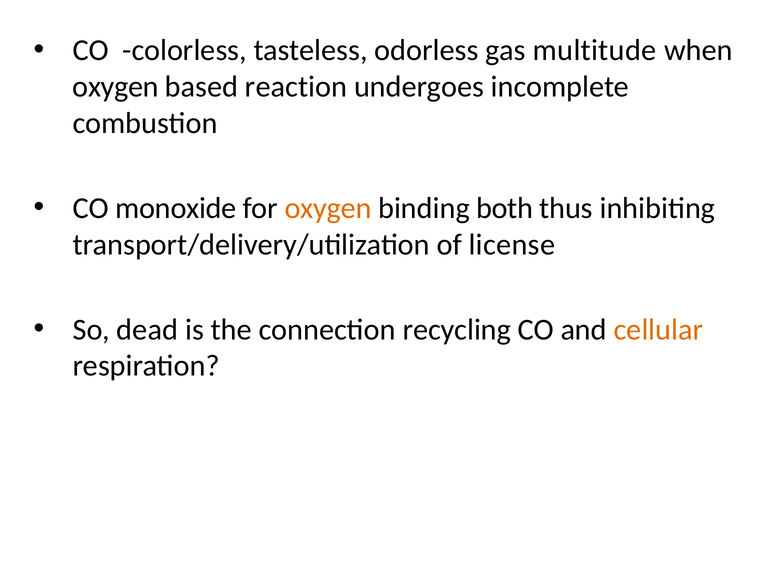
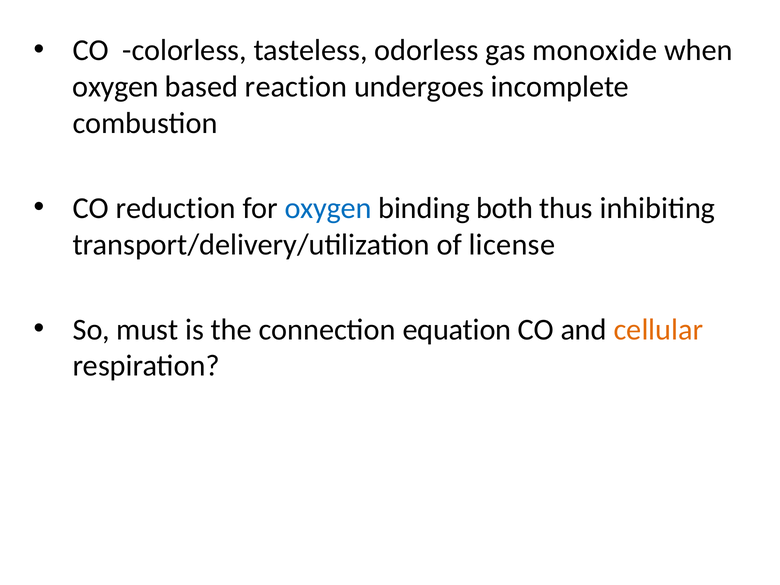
multitude: multitude -> monoxide (595, 50)
monoxide: monoxide -> reduction (176, 208)
oxygen colour: orange -> blue (328, 208)
dead: dead -> must (147, 330)
recycling: recycling -> equation (457, 330)
